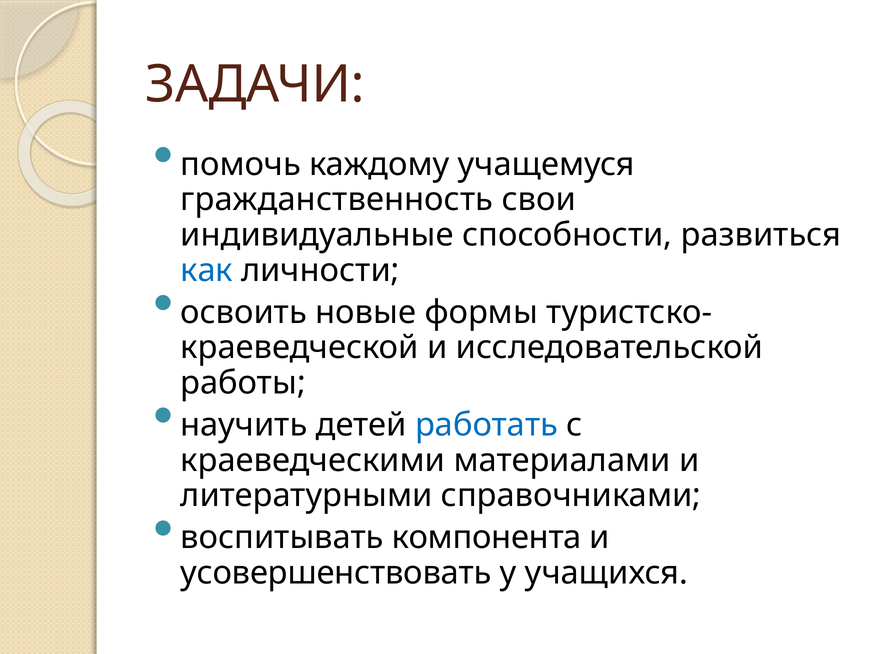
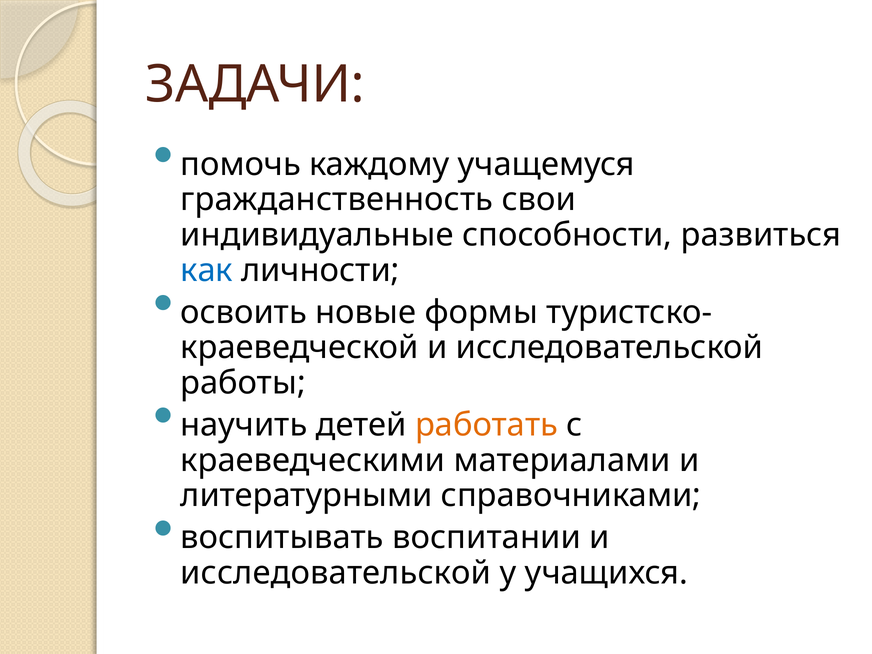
работать colour: blue -> orange (487, 425)
компонента: компонента -> воспитании (487, 537)
усовершенствовать: усовершенствовать -> исследовательской (336, 573)
